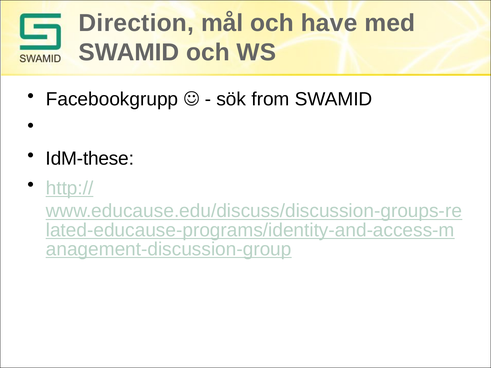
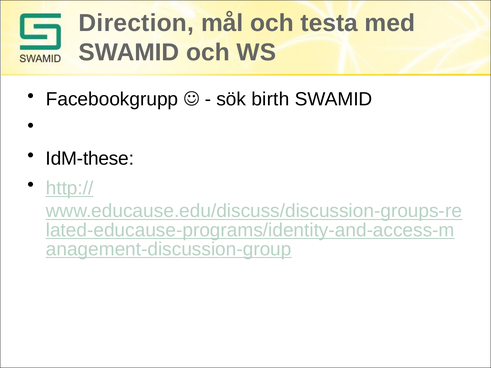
have: have -> testa (329, 23)
from: from -> birth (270, 99)
